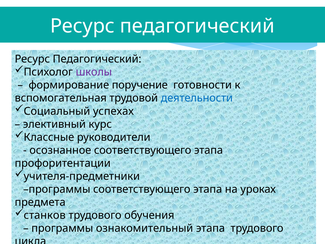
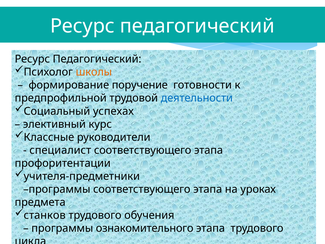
школы colour: purple -> orange (94, 72)
вспомогательная: вспомогательная -> предпрофильной (61, 98)
осознанное: осознанное -> специалист (60, 150)
ознакомительный: ознакомительный -> ознакомительного (145, 228)
